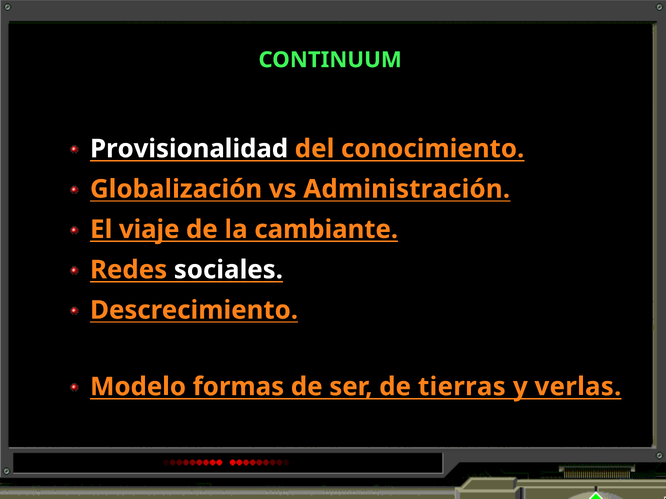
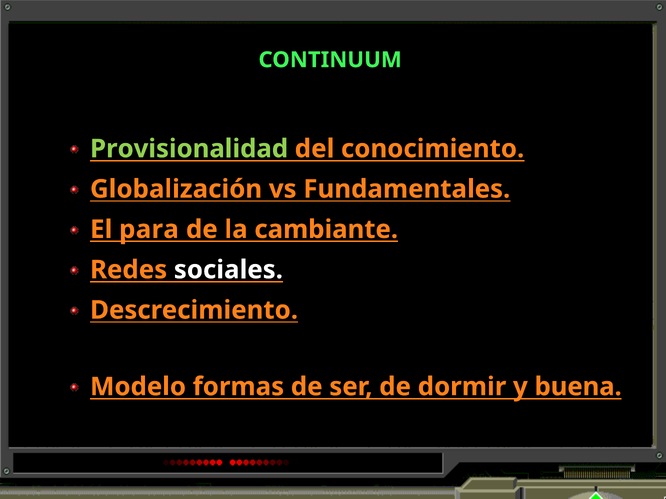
Provisionalidad colour: white -> light green (189, 149)
Administración: Administración -> Fundamentales (407, 189)
viaje: viaje -> para (149, 230)
tierras: tierras -> dormir (462, 387)
verlas: verlas -> buena (578, 387)
